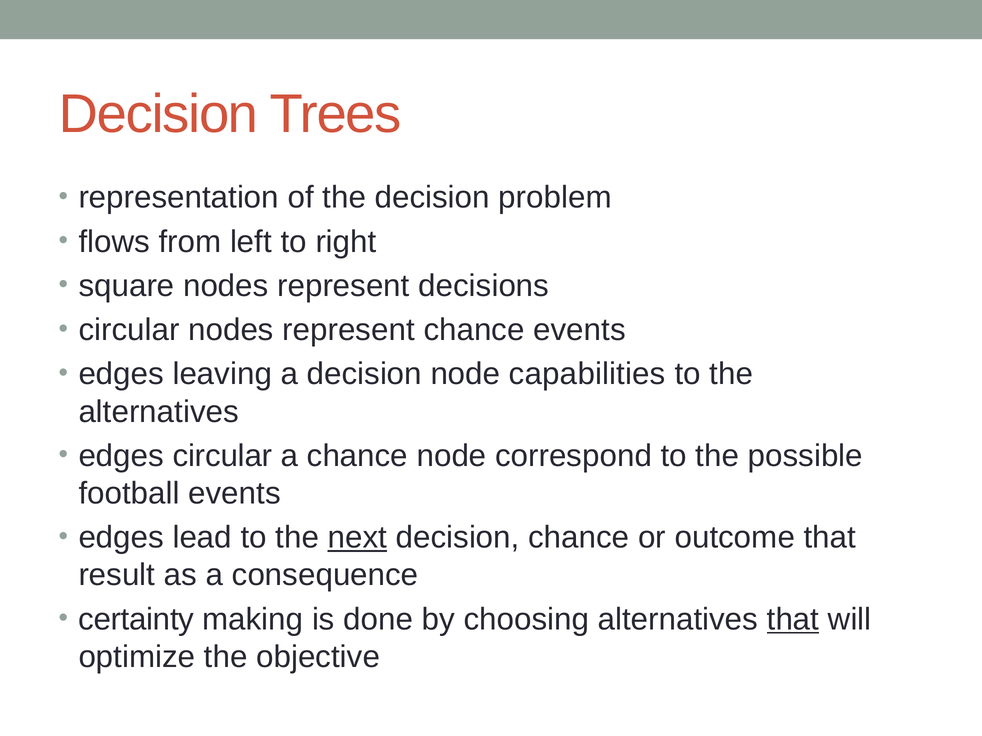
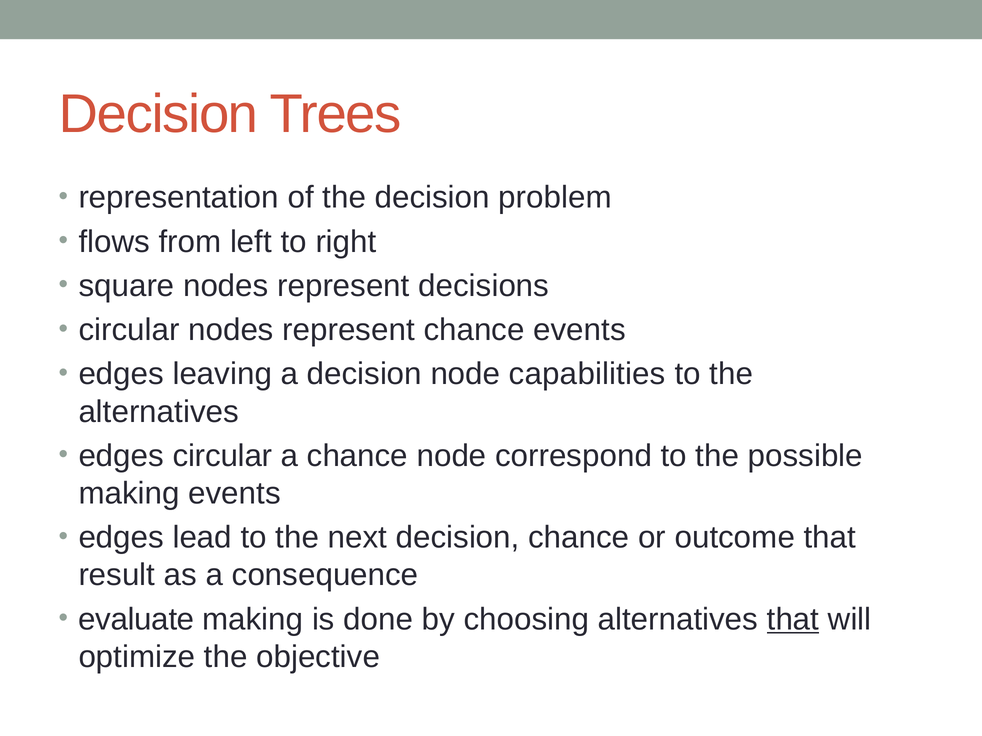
football: football -> making (129, 494)
next underline: present -> none (357, 538)
certainty: certainty -> evaluate (136, 620)
